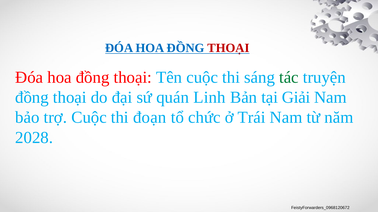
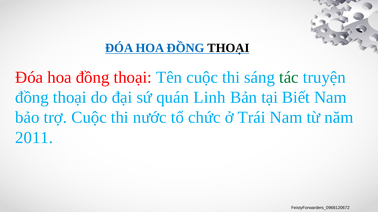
THOẠI colour: red -> black (228, 48)
Giải: Giải -> Biết (296, 98)
đoạn: đoạn -> nước (150, 118)
2028: 2028 -> 2011 (34, 138)
